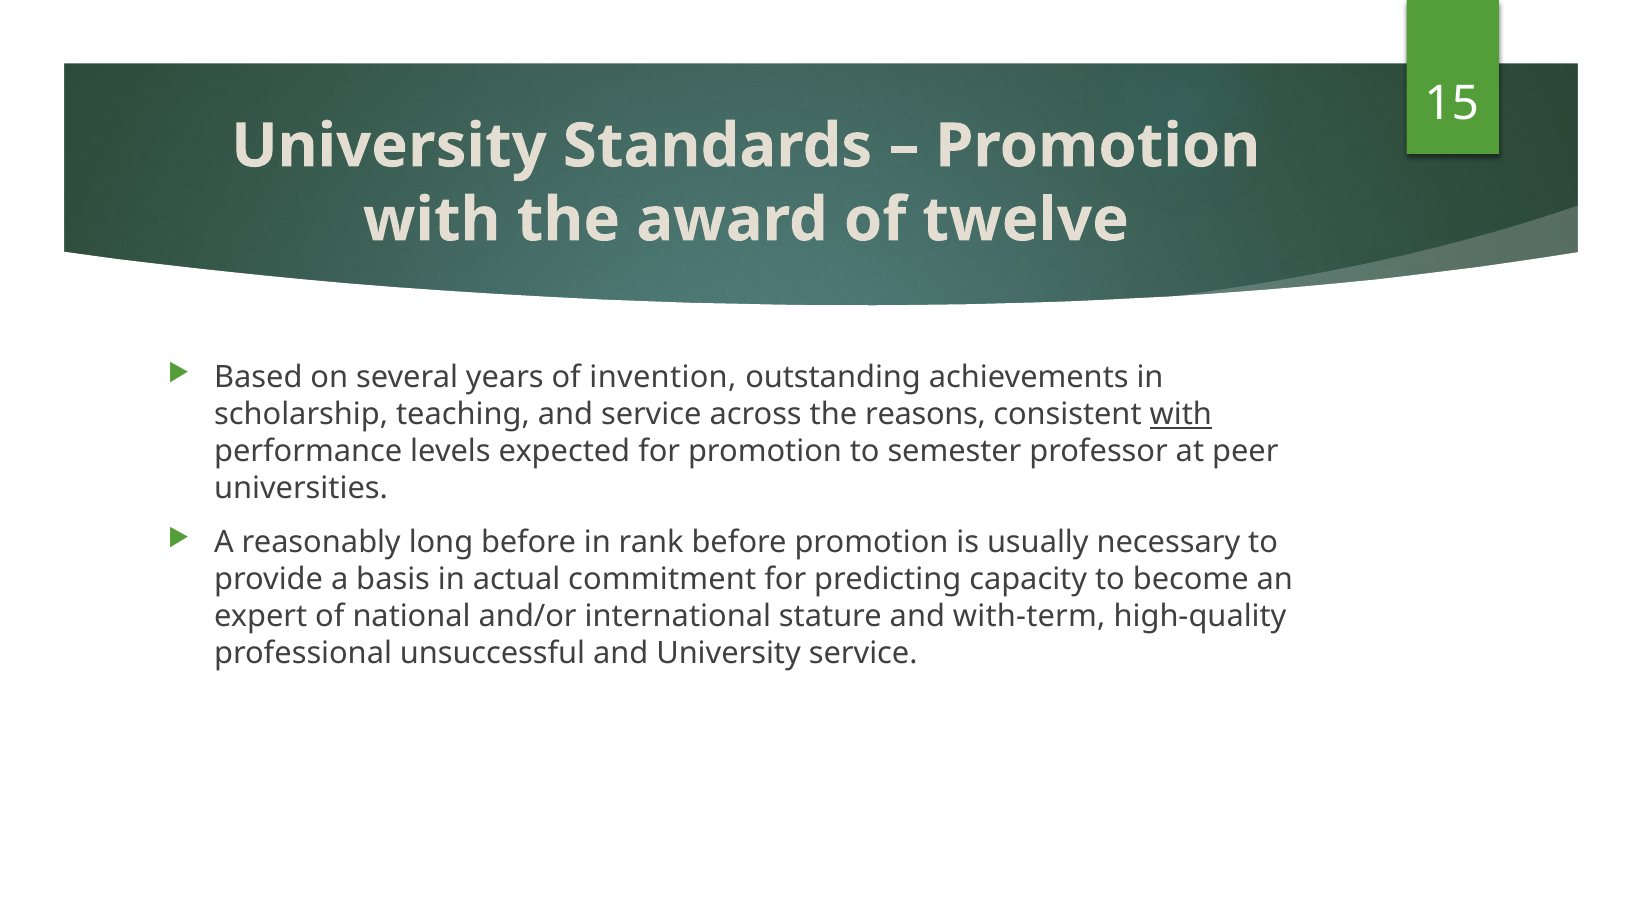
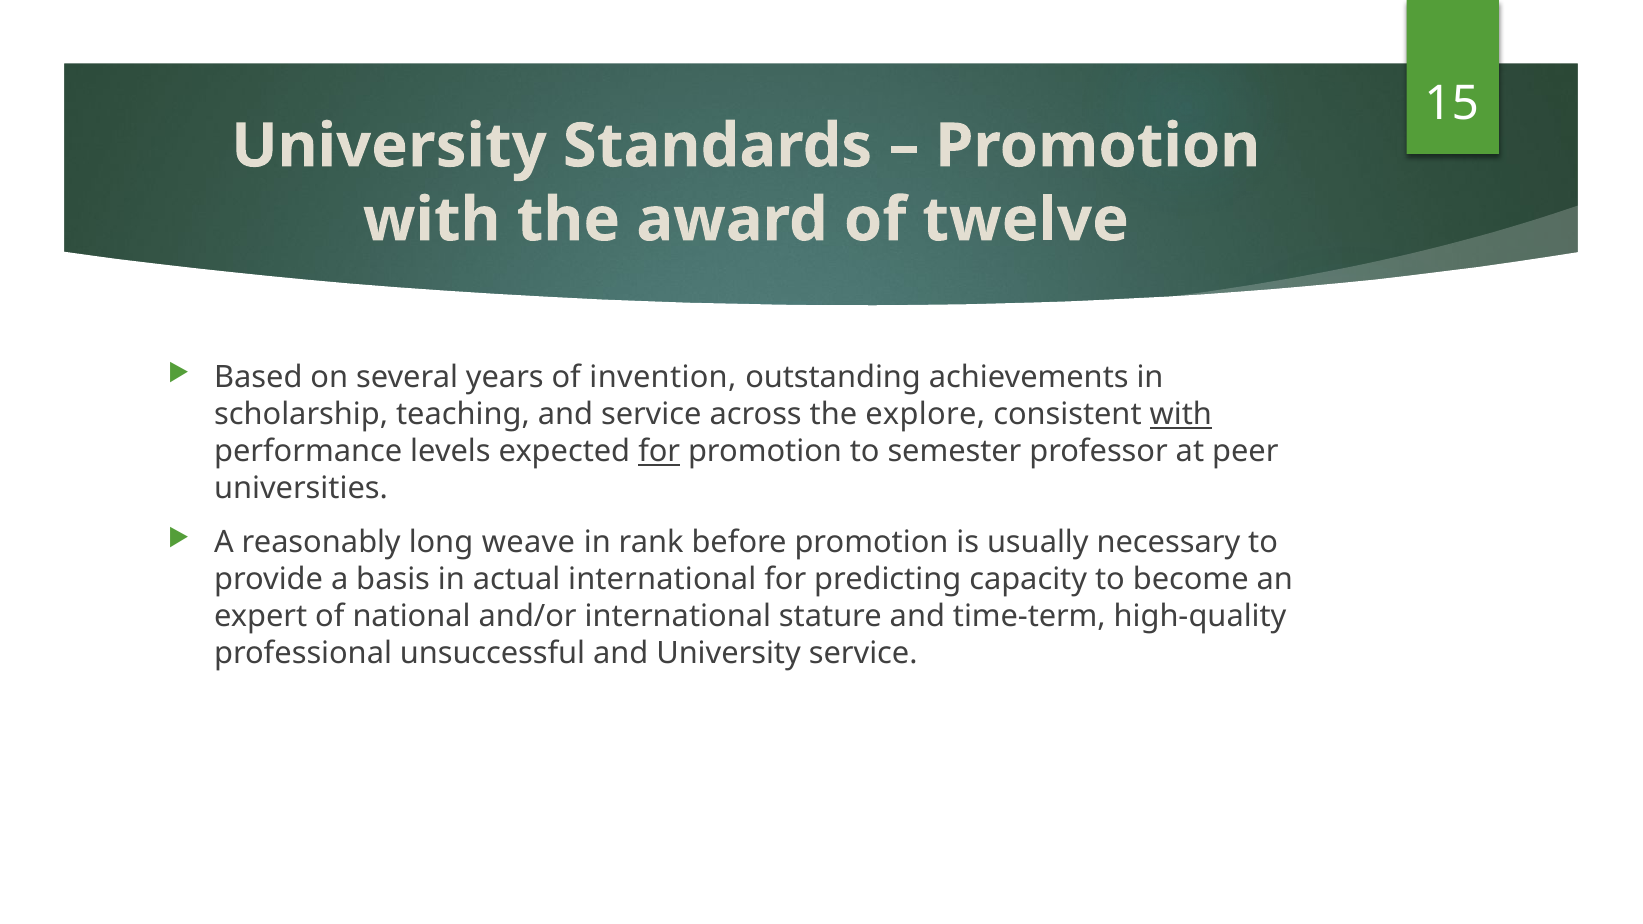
reasons: reasons -> explore (925, 415)
for underline: none -> present (659, 452)
long before: before -> weave (528, 543)
actual commitment: commitment -> international (662, 580)
with-term: with-term -> time-term (1029, 617)
